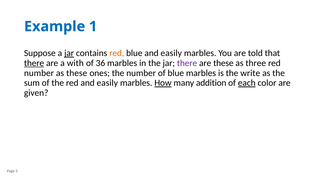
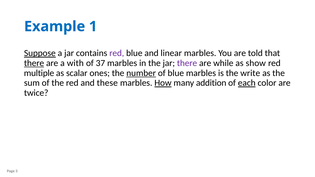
Suppose underline: none -> present (40, 53)
jar underline: present -> none (69, 53)
red colour: orange -> purple (117, 53)
blue and easily: easily -> linear (171, 53)
36: 36 -> 37 (100, 63)
are these: these -> while (223, 63)
three: three -> show (256, 63)
number: number -> multiple (39, 73)
as these: these -> scalar (77, 73)
number underline: none -> present (141, 73)
red and easily: easily -> these (107, 83)
given: given -> twice (36, 93)
